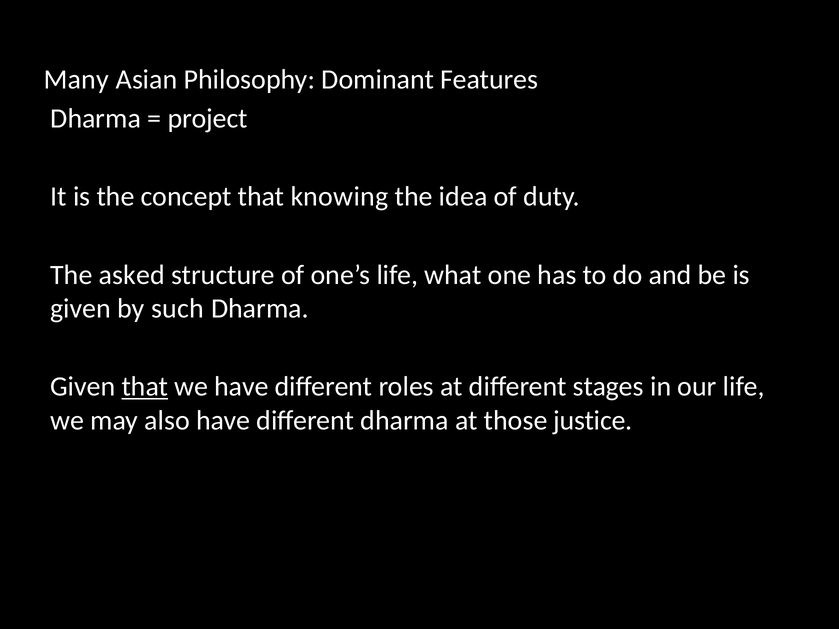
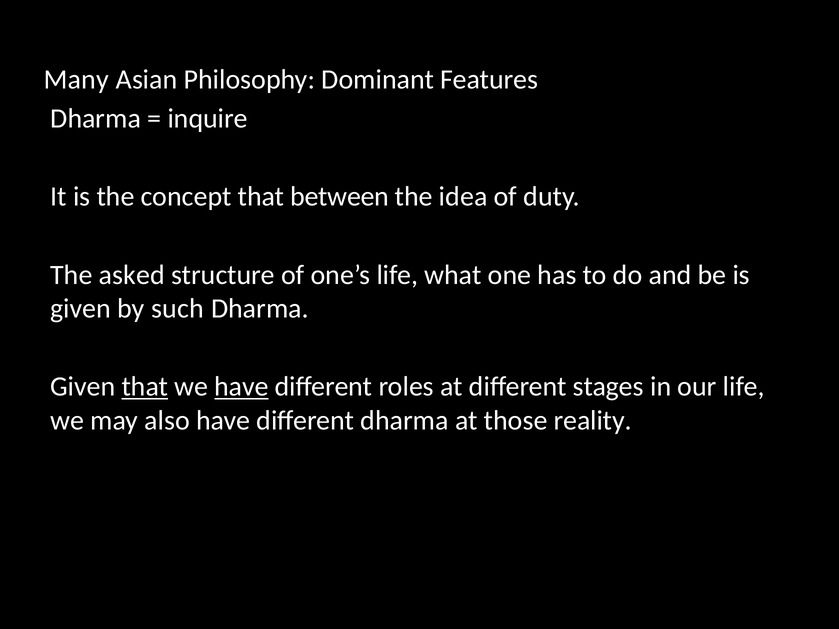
project: project -> inquire (208, 119)
knowing: knowing -> between (340, 197)
have underline: none -> present (241, 387)
justice: justice -> reality (593, 420)
